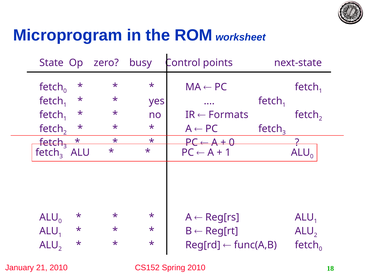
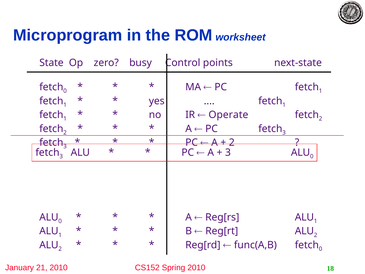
Formats: Formats -> Operate (228, 115)
0: 0 -> 2 (232, 142)
1: 1 -> 3 (228, 152)
